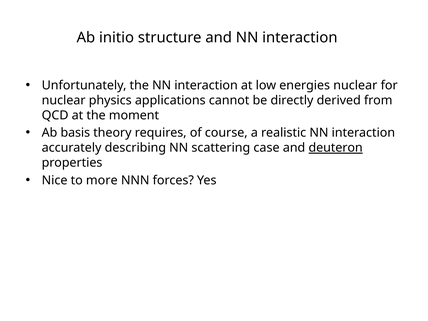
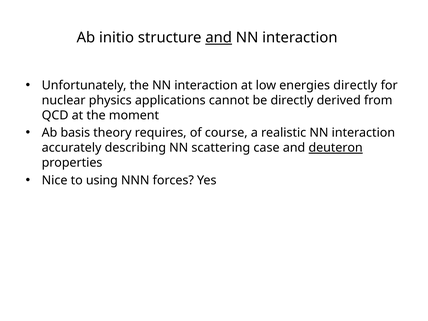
and underline: none -> present (219, 38)
energies nuclear: nuclear -> directly (355, 85)
more: more -> using (102, 180)
